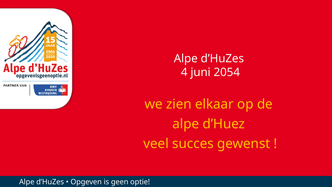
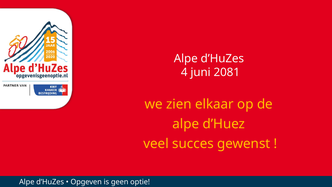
2054: 2054 -> 2081 (227, 72)
